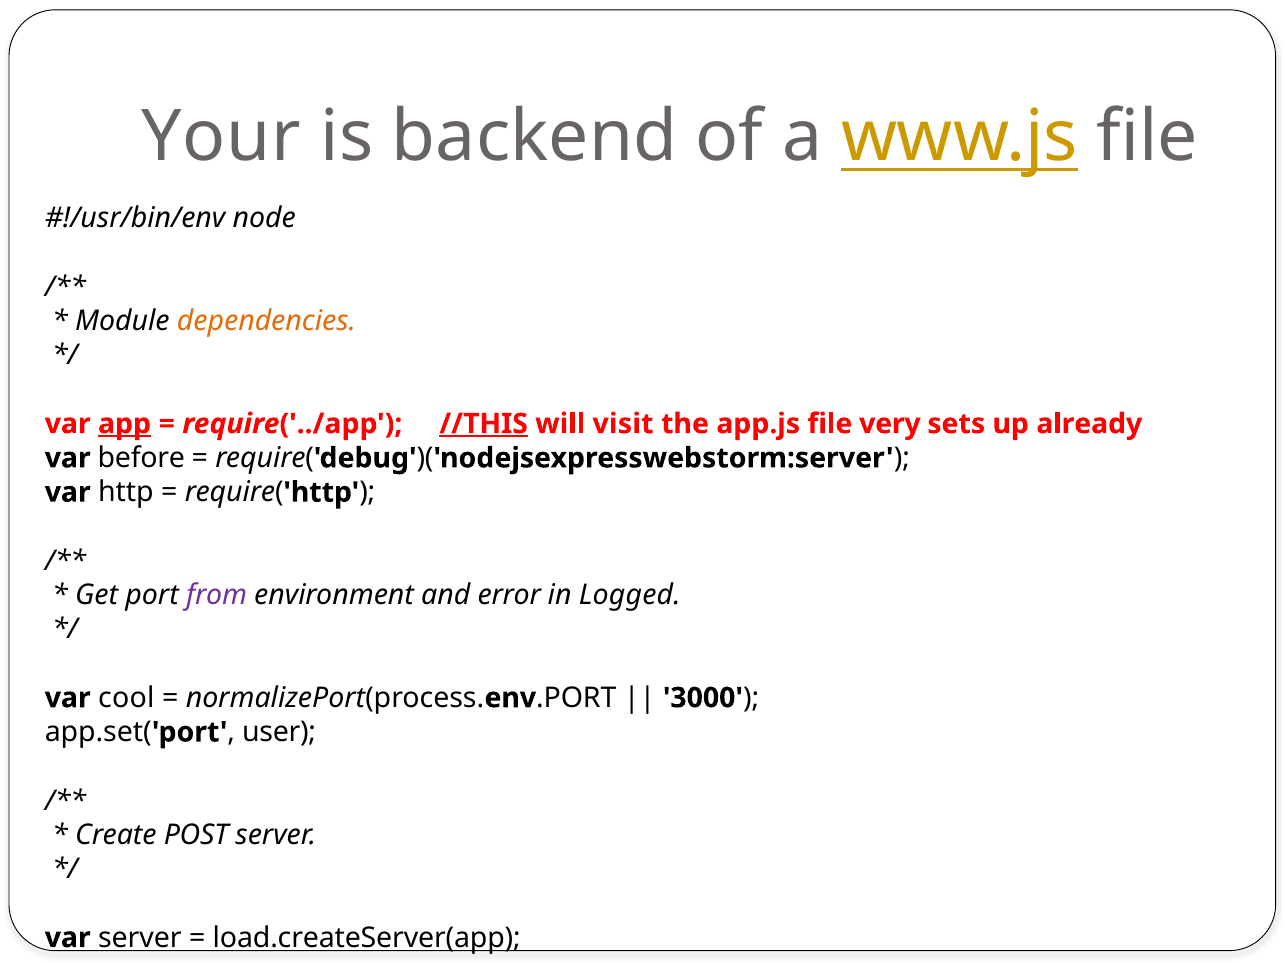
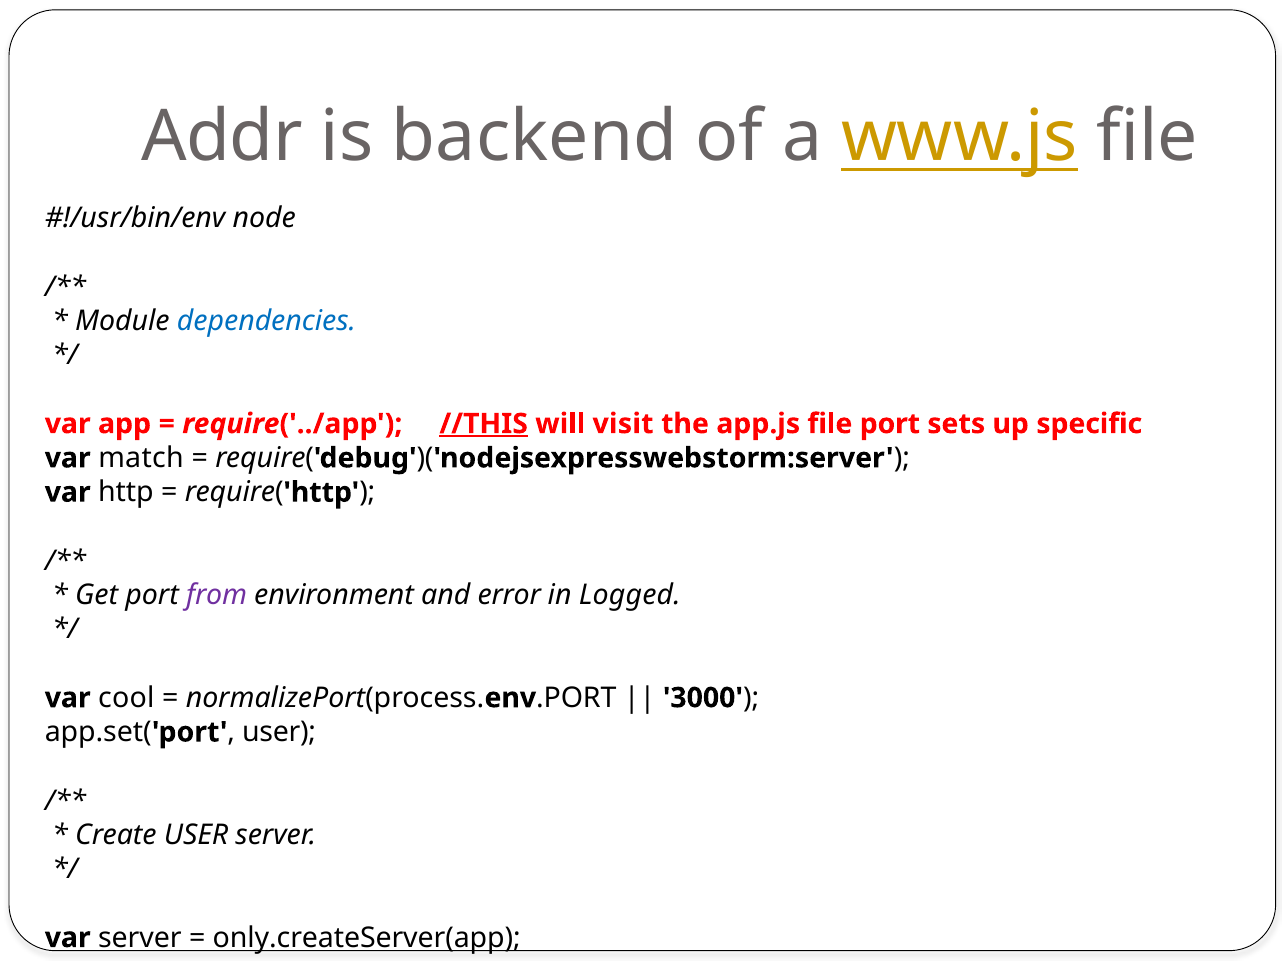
Your: Your -> Addr (222, 137)
dependencies colour: orange -> blue (266, 321)
app underline: present -> none (125, 424)
file very: very -> port (890, 424)
already: already -> specific (1089, 424)
before: before -> match (141, 458)
Create POST: POST -> USER (196, 835)
load.createServer(app: load.createServer(app -> only.createServer(app (367, 937)
